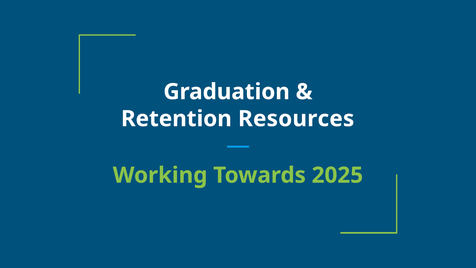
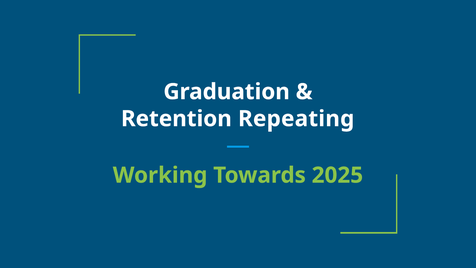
Resources: Resources -> Repeating (296, 119)
